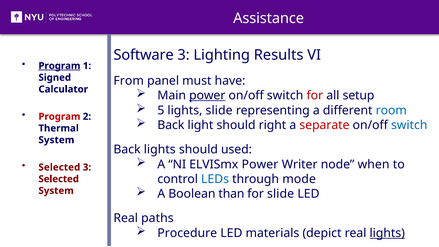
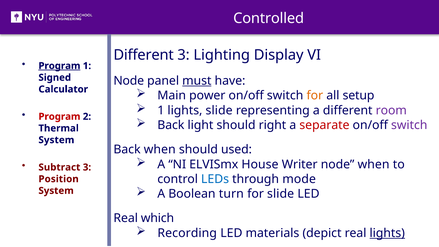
Assistance: Assistance -> Controlled (269, 18)
Software: Software -> Different (144, 55)
Results: Results -> Display (279, 55)
From: From -> Node (129, 81)
must underline: none -> present (197, 81)
power underline: present -> none (207, 95)
for colour: red -> orange (315, 95)
5: 5 -> 1 (161, 110)
room colour: blue -> purple (391, 110)
switch colour: blue -> purple (409, 125)
Back lights: lights -> when (160, 150)
ELVISmx Power: Power -> House (260, 164)
Selected: Selected -> Subtract (59, 167)
Selected: Selected -> Position (59, 179)
than: than -> turn (231, 194)
paths: paths -> which (158, 218)
Procedure: Procedure -> Recording (187, 233)
